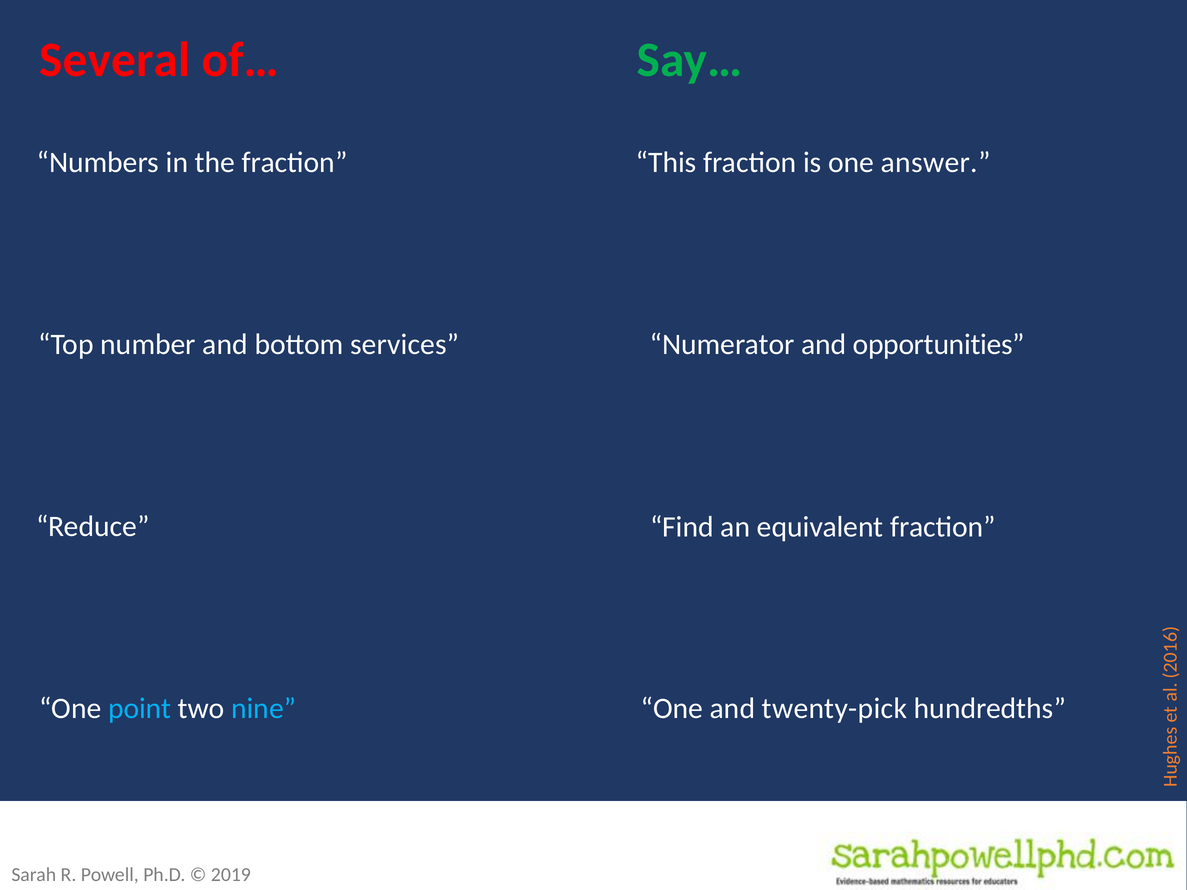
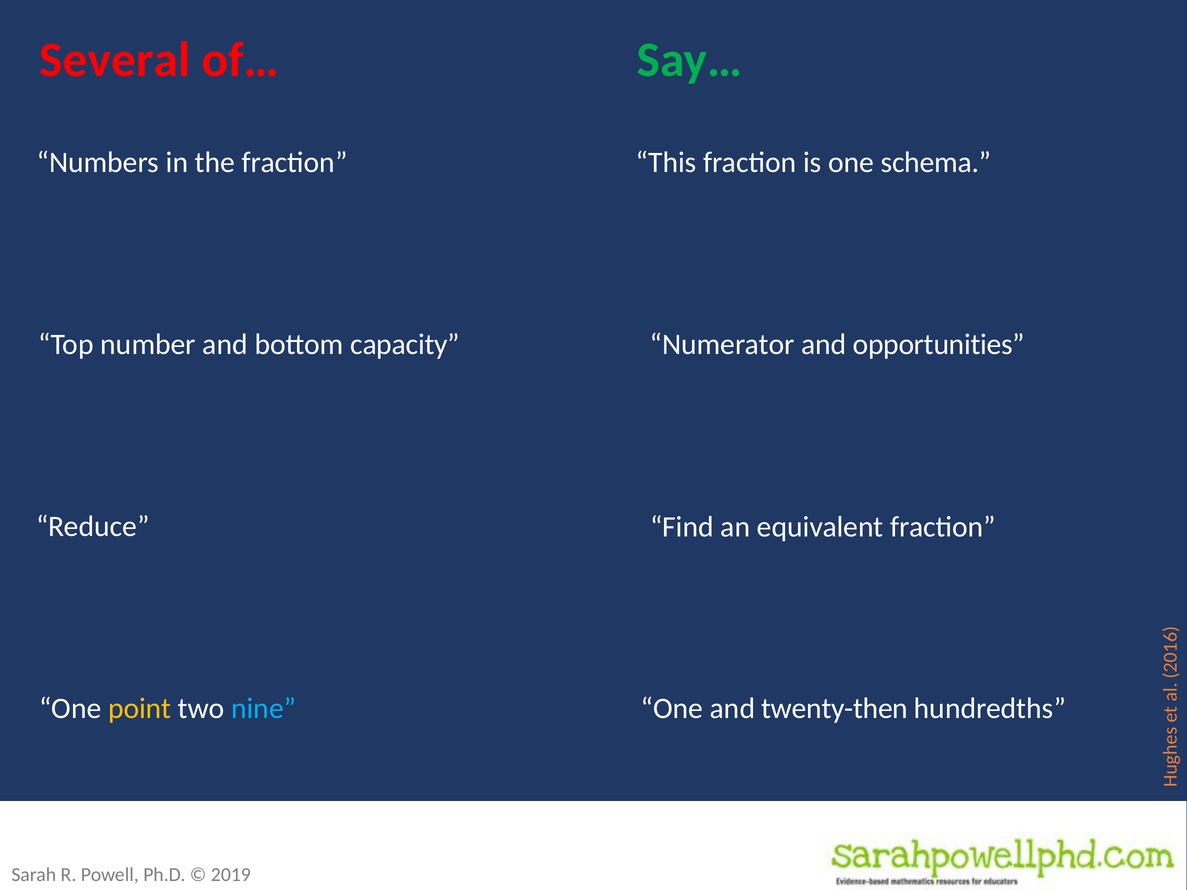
answer: answer -> schema (936, 162)
services: services -> capacity (405, 344)
point colour: light blue -> yellow (140, 709)
twenty-pick: twenty-pick -> twenty-then (835, 709)
